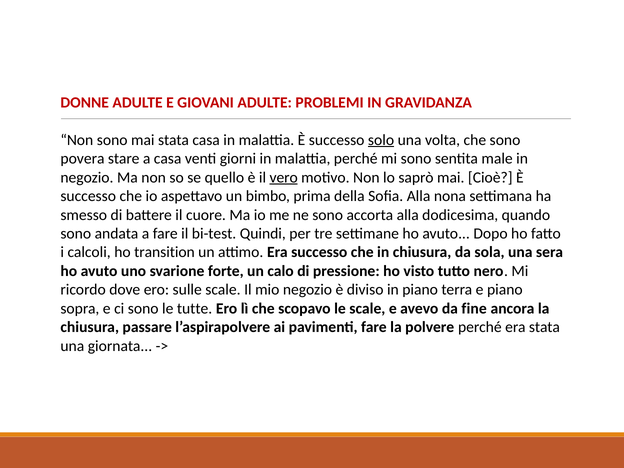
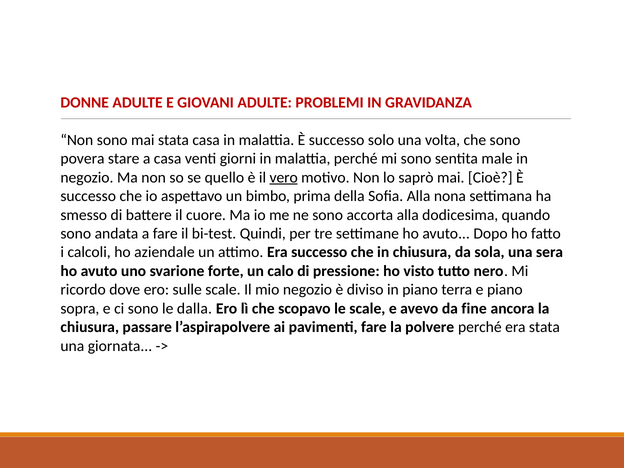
solo underline: present -> none (381, 140)
transition: transition -> aziendale (164, 252)
tutte: tutte -> dalla (194, 308)
